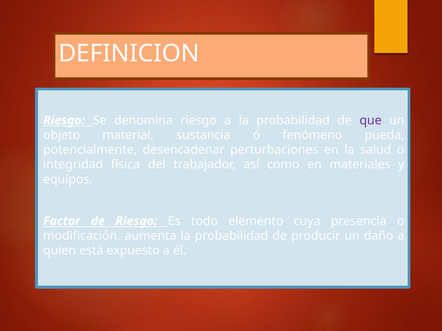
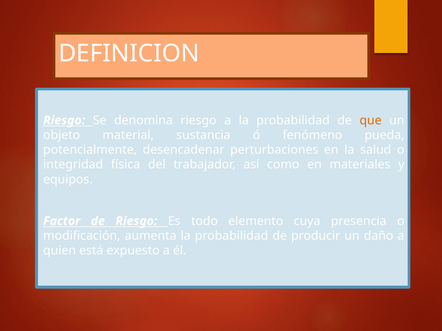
que colour: purple -> orange (371, 121)
